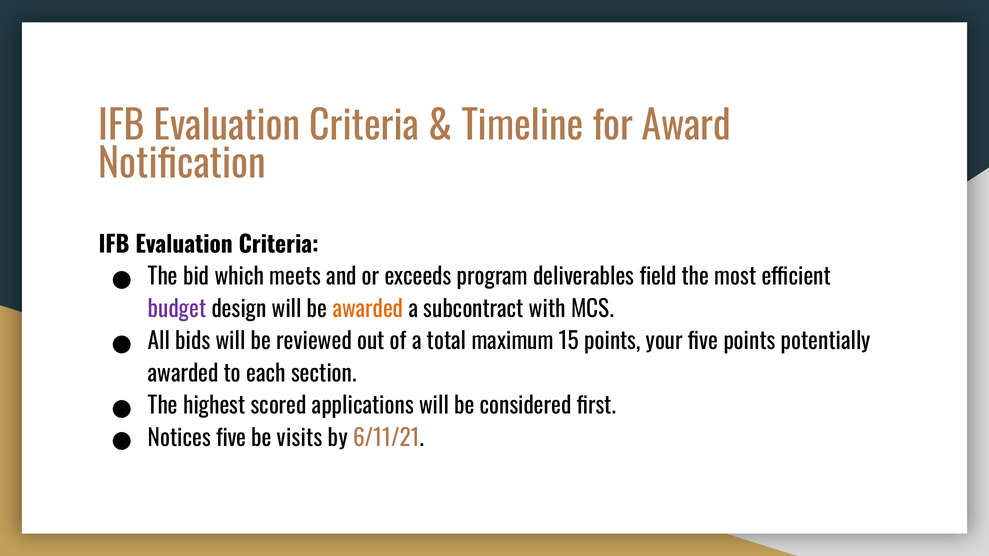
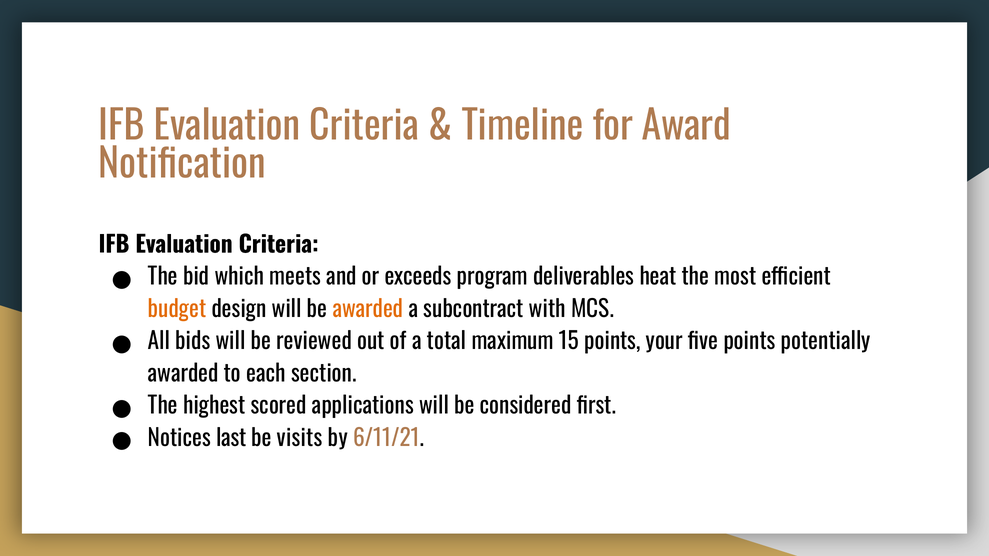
field: field -> heat (658, 277)
budget colour: purple -> orange (177, 310)
Notices five: five -> last (231, 439)
